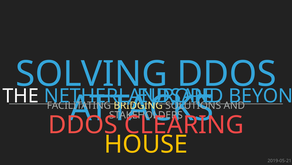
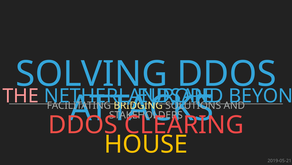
THE colour: white -> pink (21, 96)
